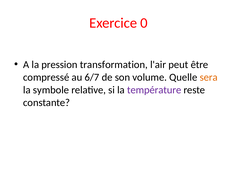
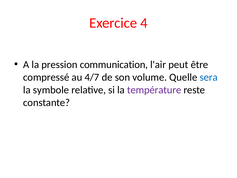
0: 0 -> 4 (144, 23)
transformation: transformation -> communication (114, 64)
6/7: 6/7 -> 4/7 (92, 77)
sera colour: orange -> blue (209, 77)
